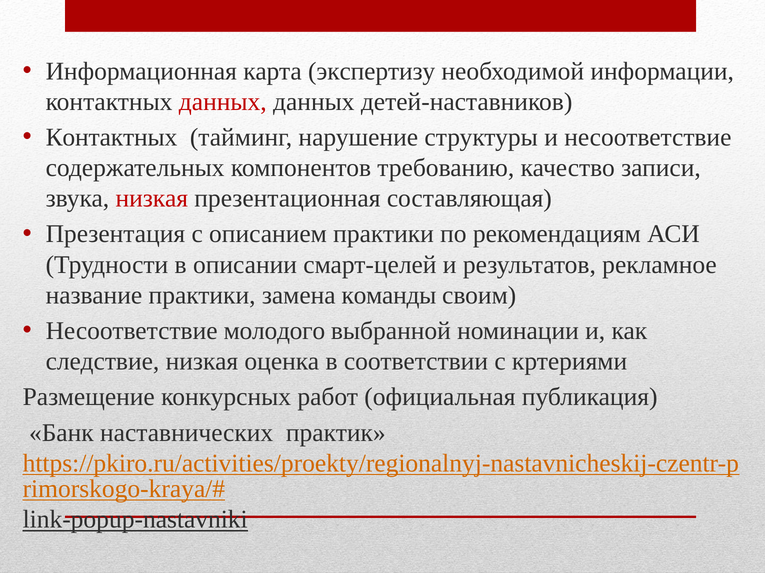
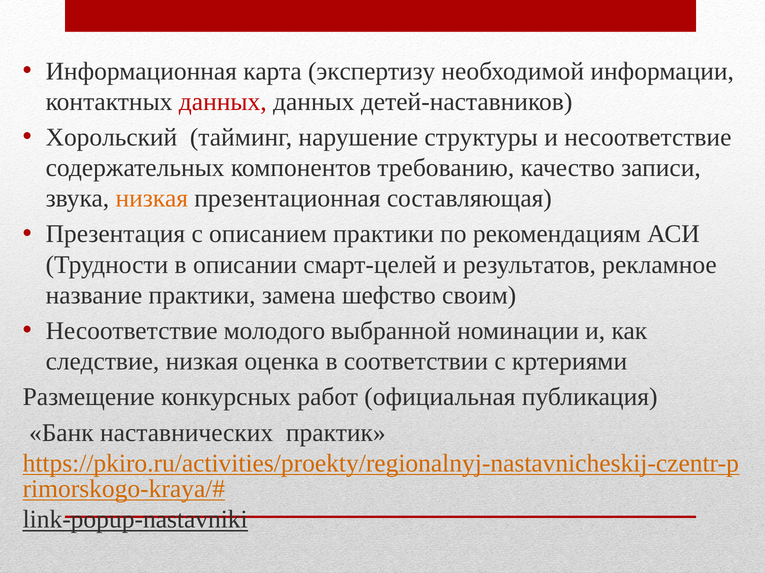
Контактных: Контактных -> Хорольский (111, 138)
низкая colour: red -> orange (152, 199)
команды: команды -> шефство (389, 296)
